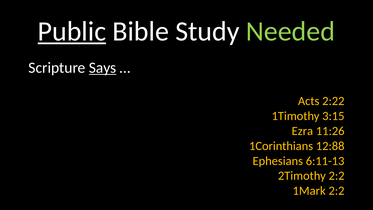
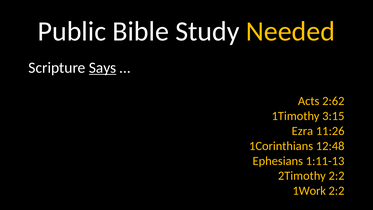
Public underline: present -> none (72, 31)
Needed colour: light green -> yellow (290, 31)
2:22: 2:22 -> 2:62 (333, 101)
12:88: 12:88 -> 12:48 (330, 146)
6:11-13: 6:11-13 -> 1:11-13 (325, 161)
1Mark: 1Mark -> 1Work (309, 191)
